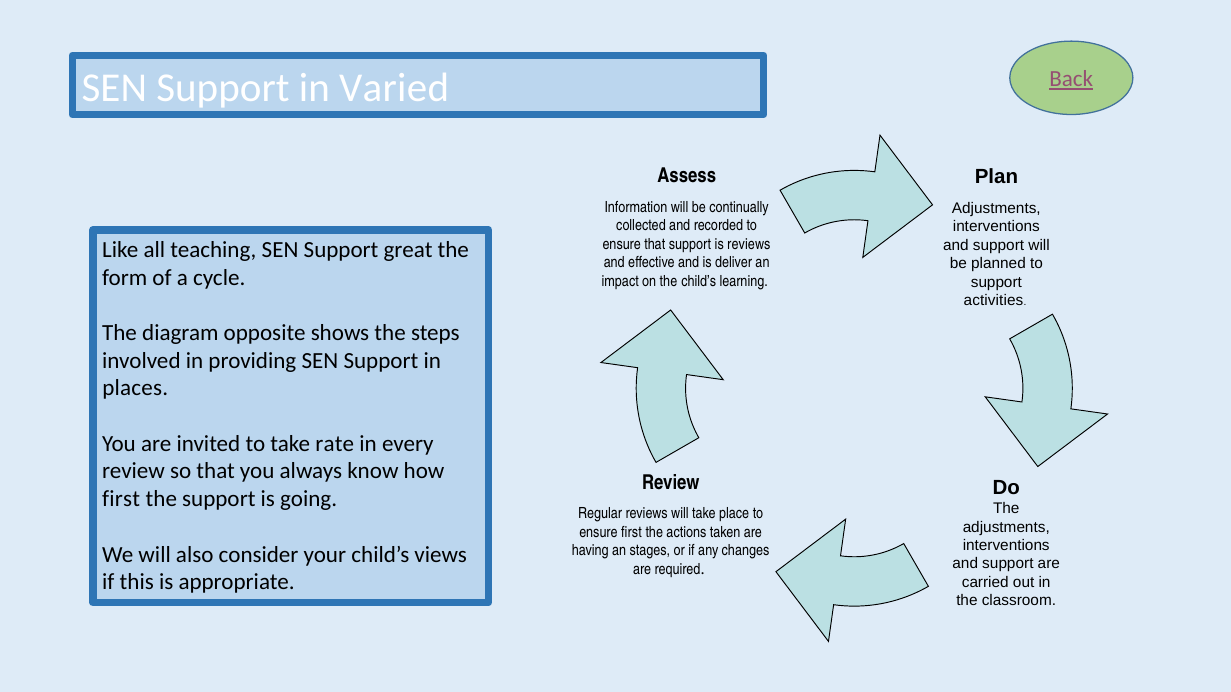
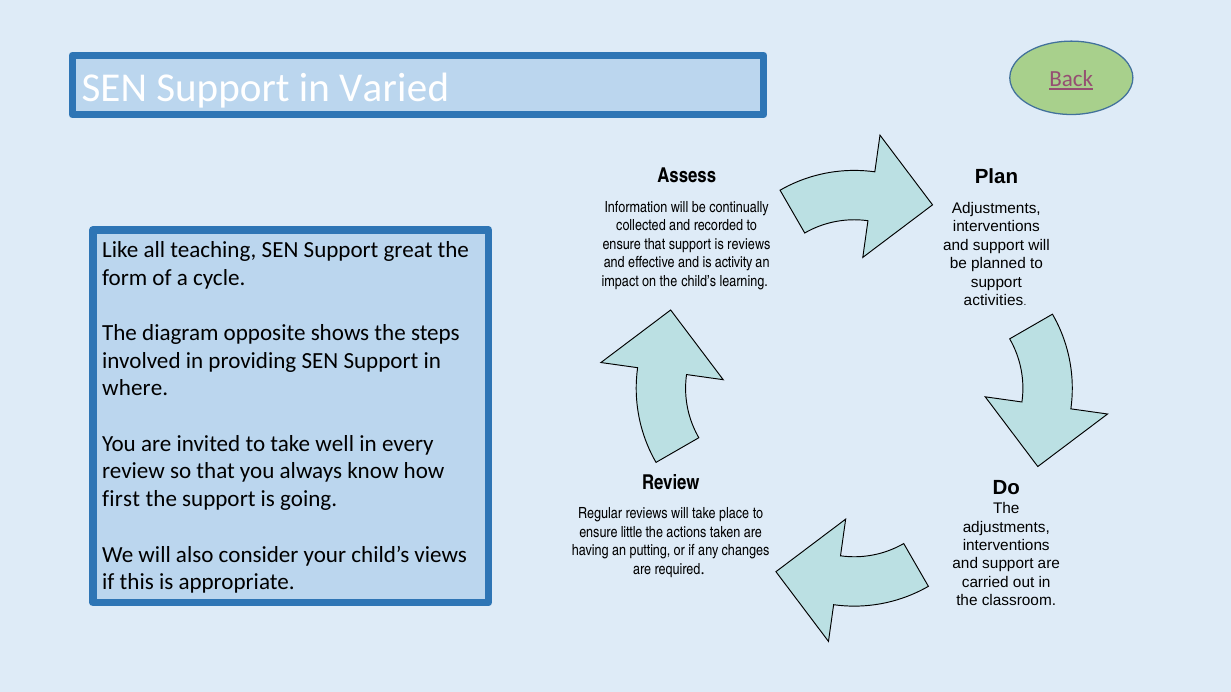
deliver: deliver -> activity (734, 263)
places: places -> where (135, 389)
rate: rate -> well (335, 444)
ensure first: first -> little (632, 533)
stages: stages -> putting (650, 551)
